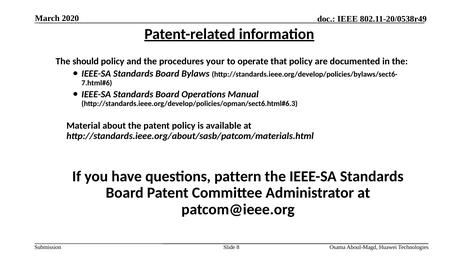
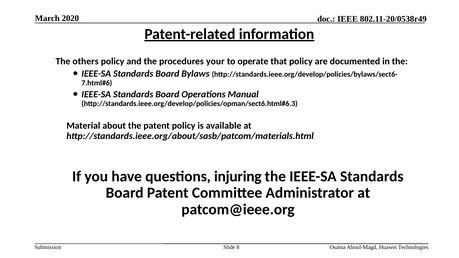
should: should -> others (86, 61)
pattern: pattern -> injuring (238, 176)
